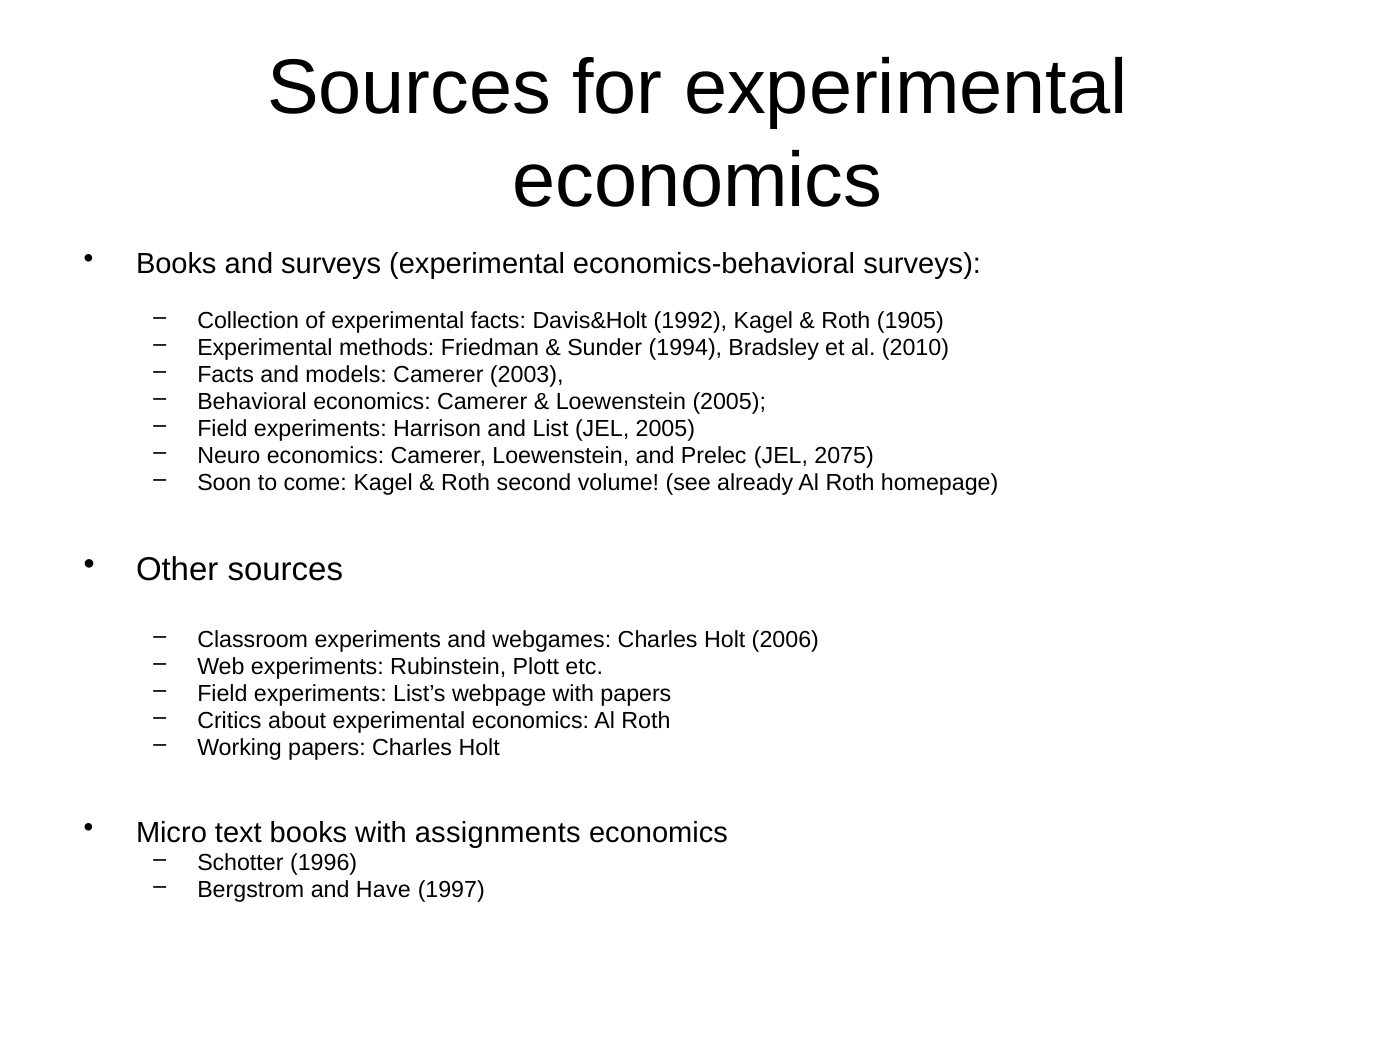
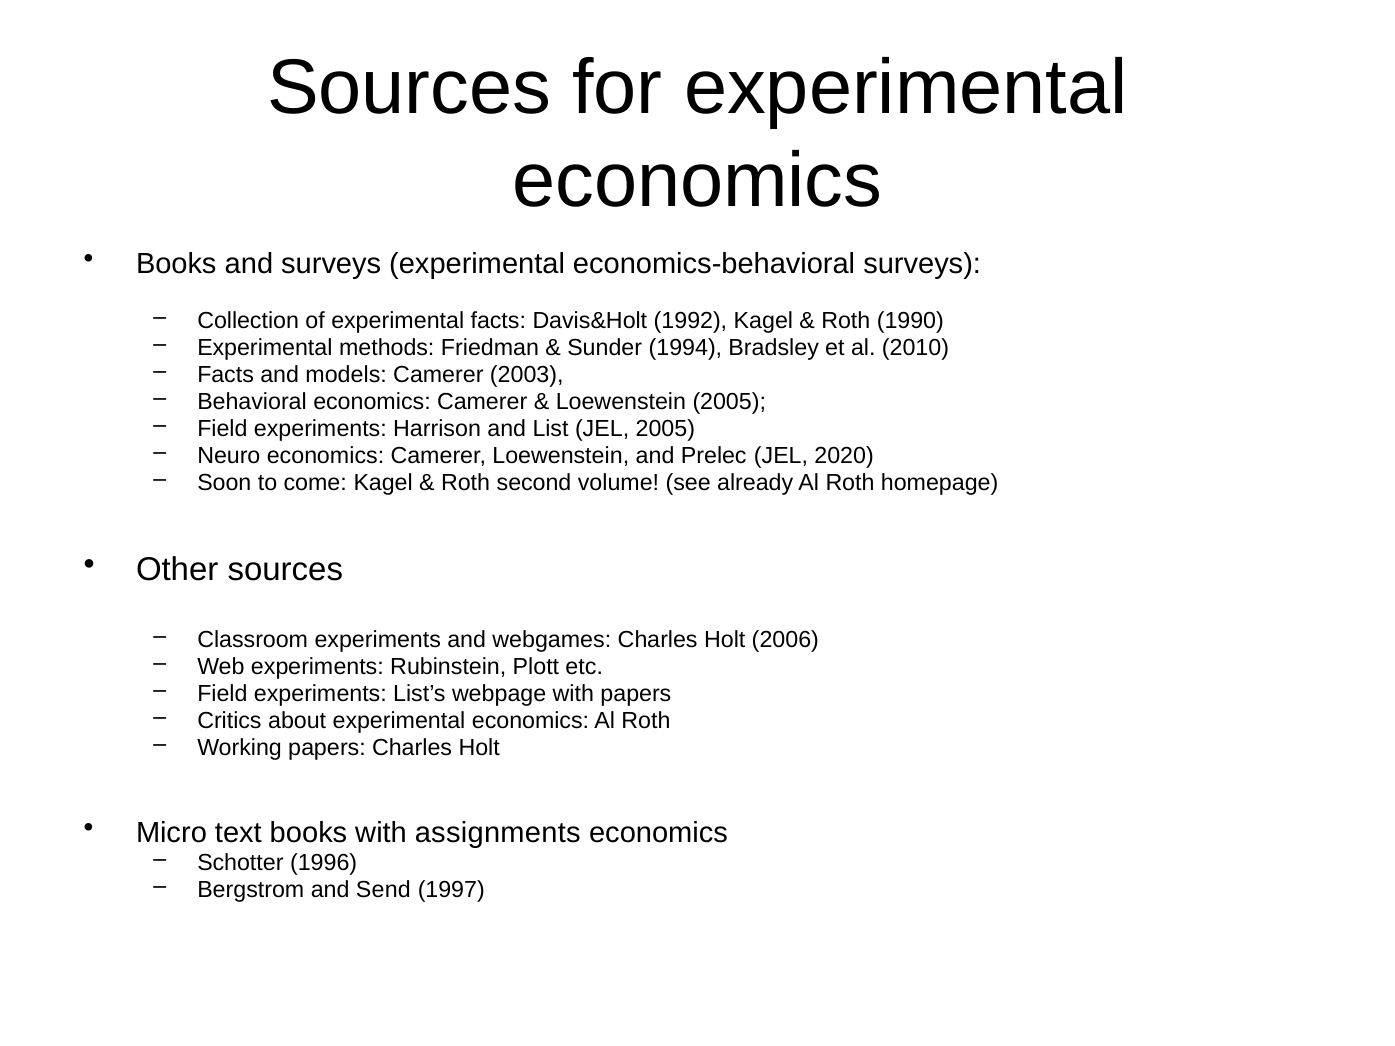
1905: 1905 -> 1990 (910, 321)
2075: 2075 -> 2020 (844, 456)
Have: Have -> Send (383, 890)
